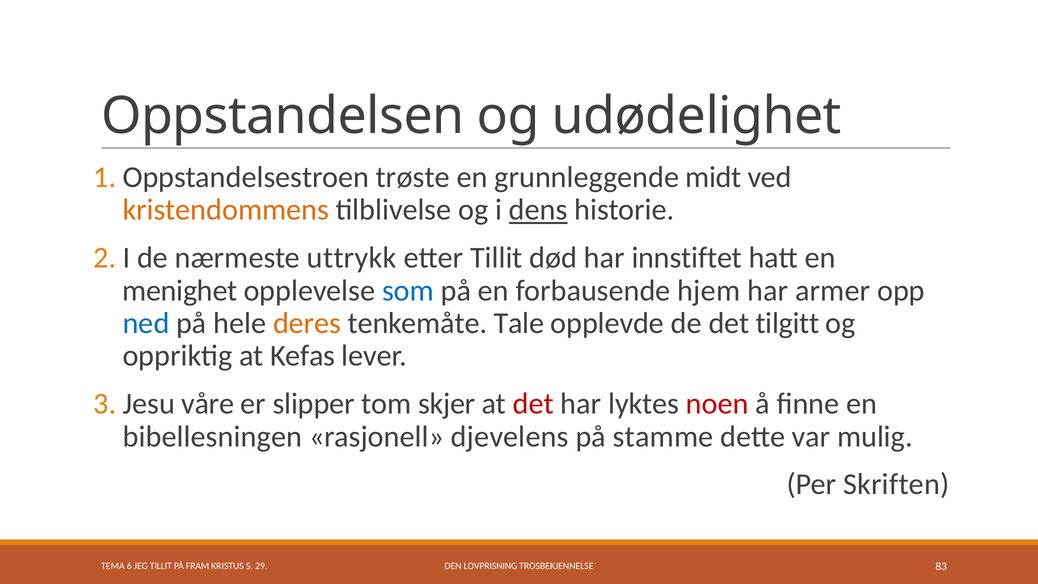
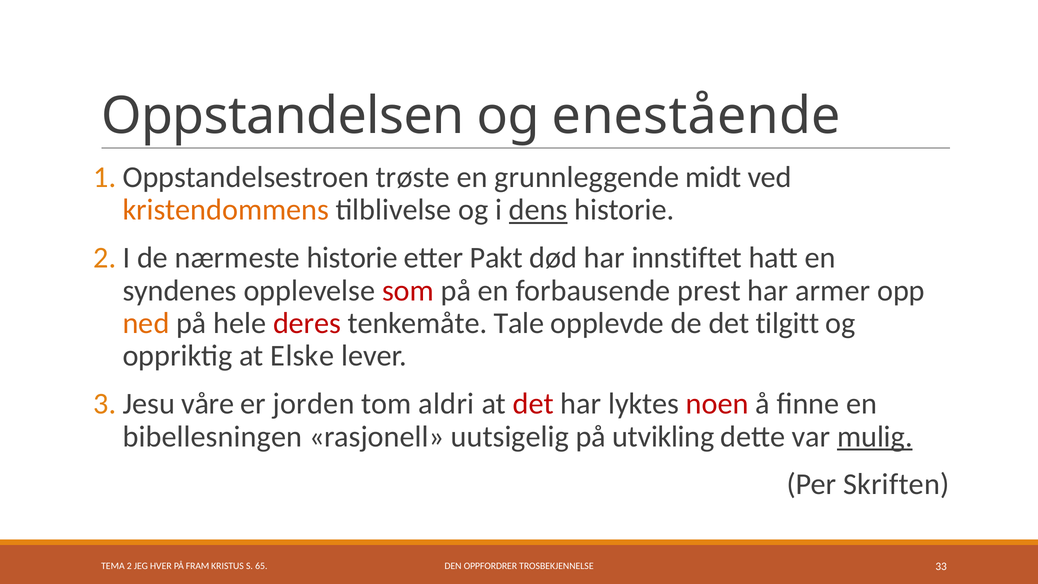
udødelighet: udødelighet -> enestående (696, 116)
nærmeste uttrykk: uttrykk -> historie (352, 258)
etter Tillit: Tillit -> Pakt (496, 258)
menighet: menighet -> syndenes (180, 290)
som colour: blue -> red (408, 290)
hjem: hjem -> prest (709, 290)
ned colour: blue -> orange (146, 323)
deres colour: orange -> red (307, 323)
Kefas: Kefas -> Elske (302, 356)
slipper: slipper -> jorden (314, 404)
skjer: skjer -> aldri (446, 404)
djevelens: djevelens -> uutsigelig (510, 436)
stamme: stamme -> utvikling (663, 436)
mulig underline: none -> present (875, 436)
6: 6 -> 2 (129, 566)
JEG TILLIT: TILLIT -> HVER (161, 566)
29: 29 -> 65 (261, 566)
LOVPRISNING: LOVPRISNING -> OPPFORDRER (490, 566)
83: 83 -> 33 (941, 566)
